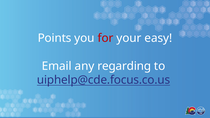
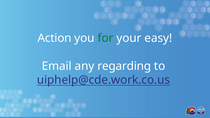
Points: Points -> Action (55, 38)
for colour: red -> green (105, 38)
uiphelp@cde.focus.co.us: uiphelp@cde.focus.co.us -> uiphelp@cde.work.co.us (103, 80)
